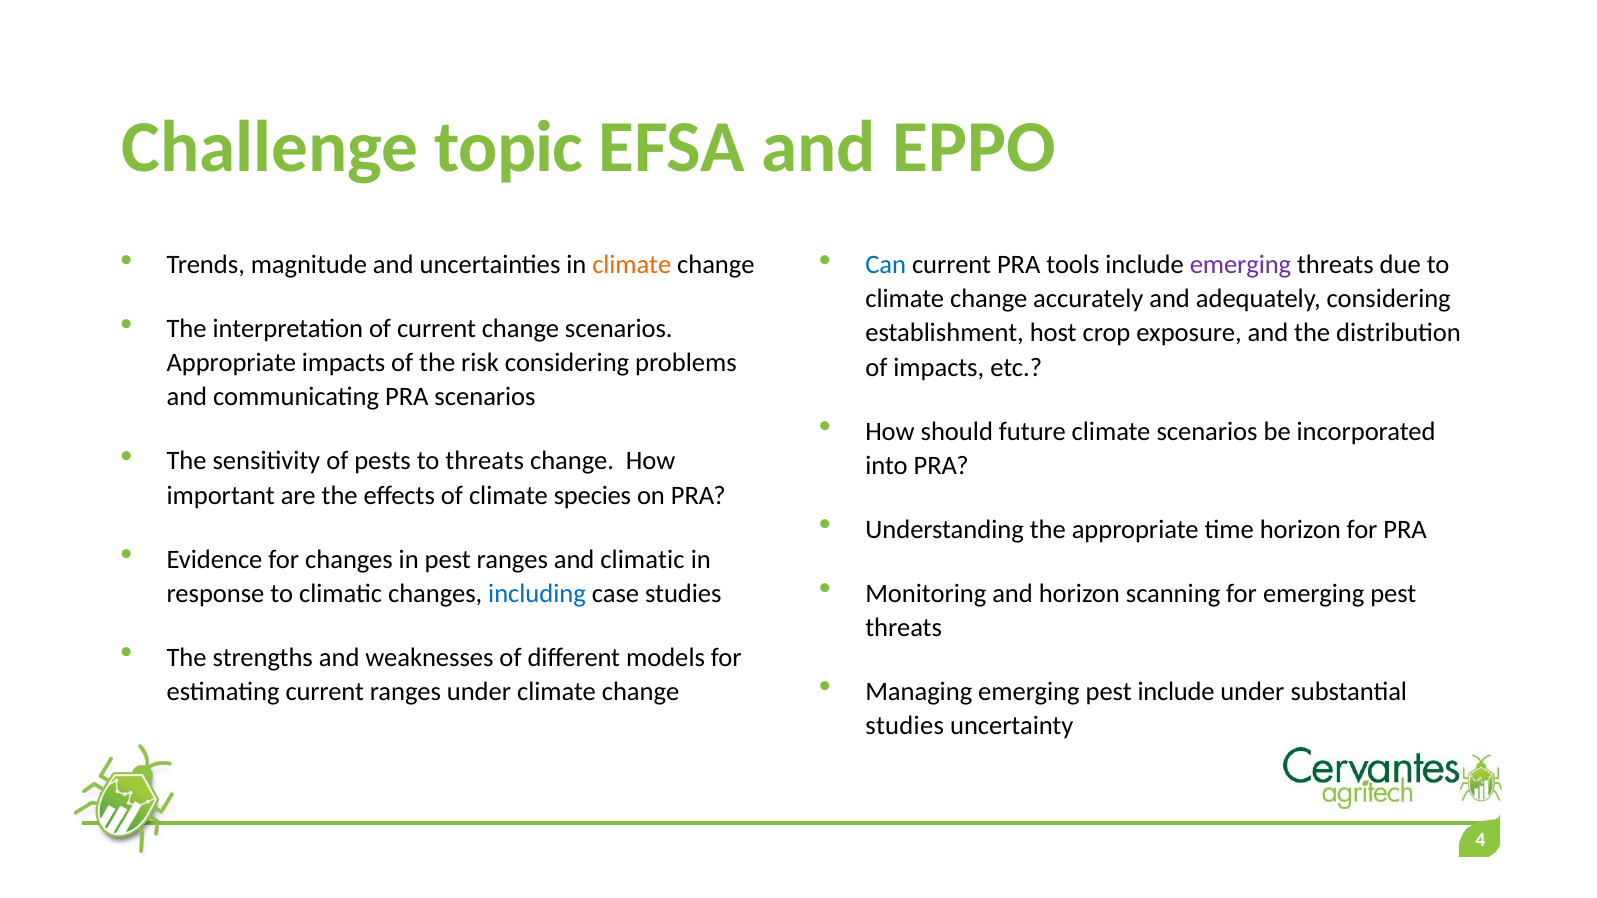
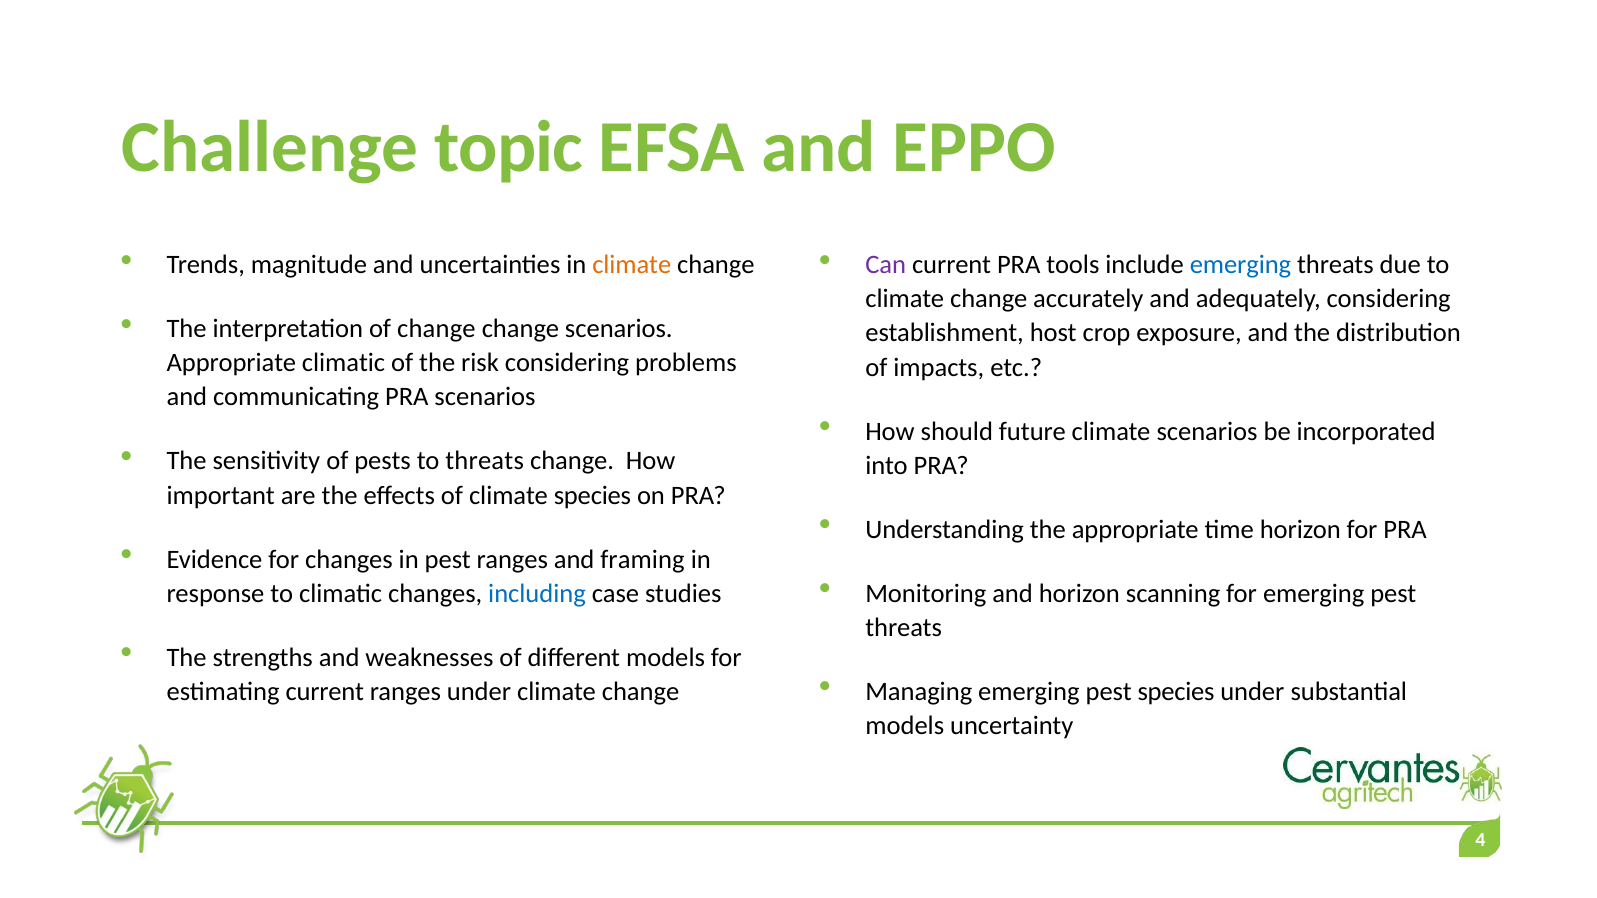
Can colour: blue -> purple (886, 265)
emerging colour: purple -> blue (1241, 265)
of current: current -> change (436, 329)
Appropriate impacts: impacts -> climatic (344, 363)
and climatic: climatic -> framing (642, 559)
pest include: include -> species (1176, 692)
studies: studies -> models (905, 726)
